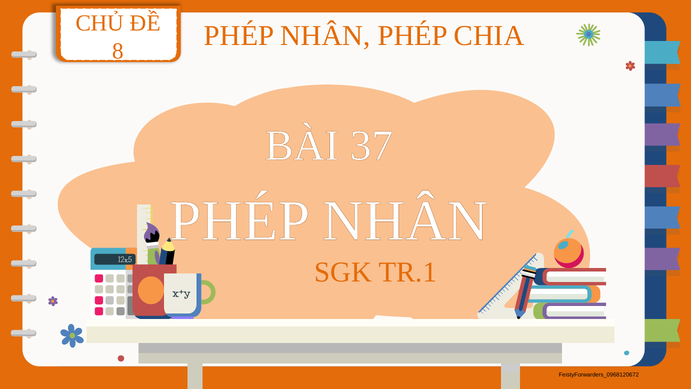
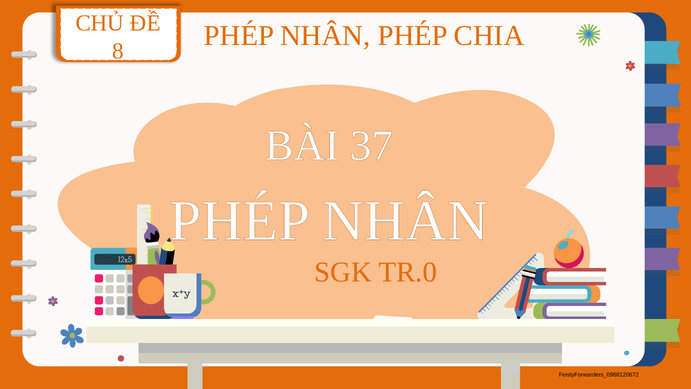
TR.1: TR.1 -> TR.0 (408, 272)
